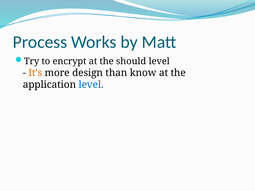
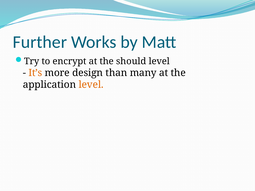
Process: Process -> Further (40, 42)
know: know -> many (143, 73)
level colour: blue -> orange (91, 85)
